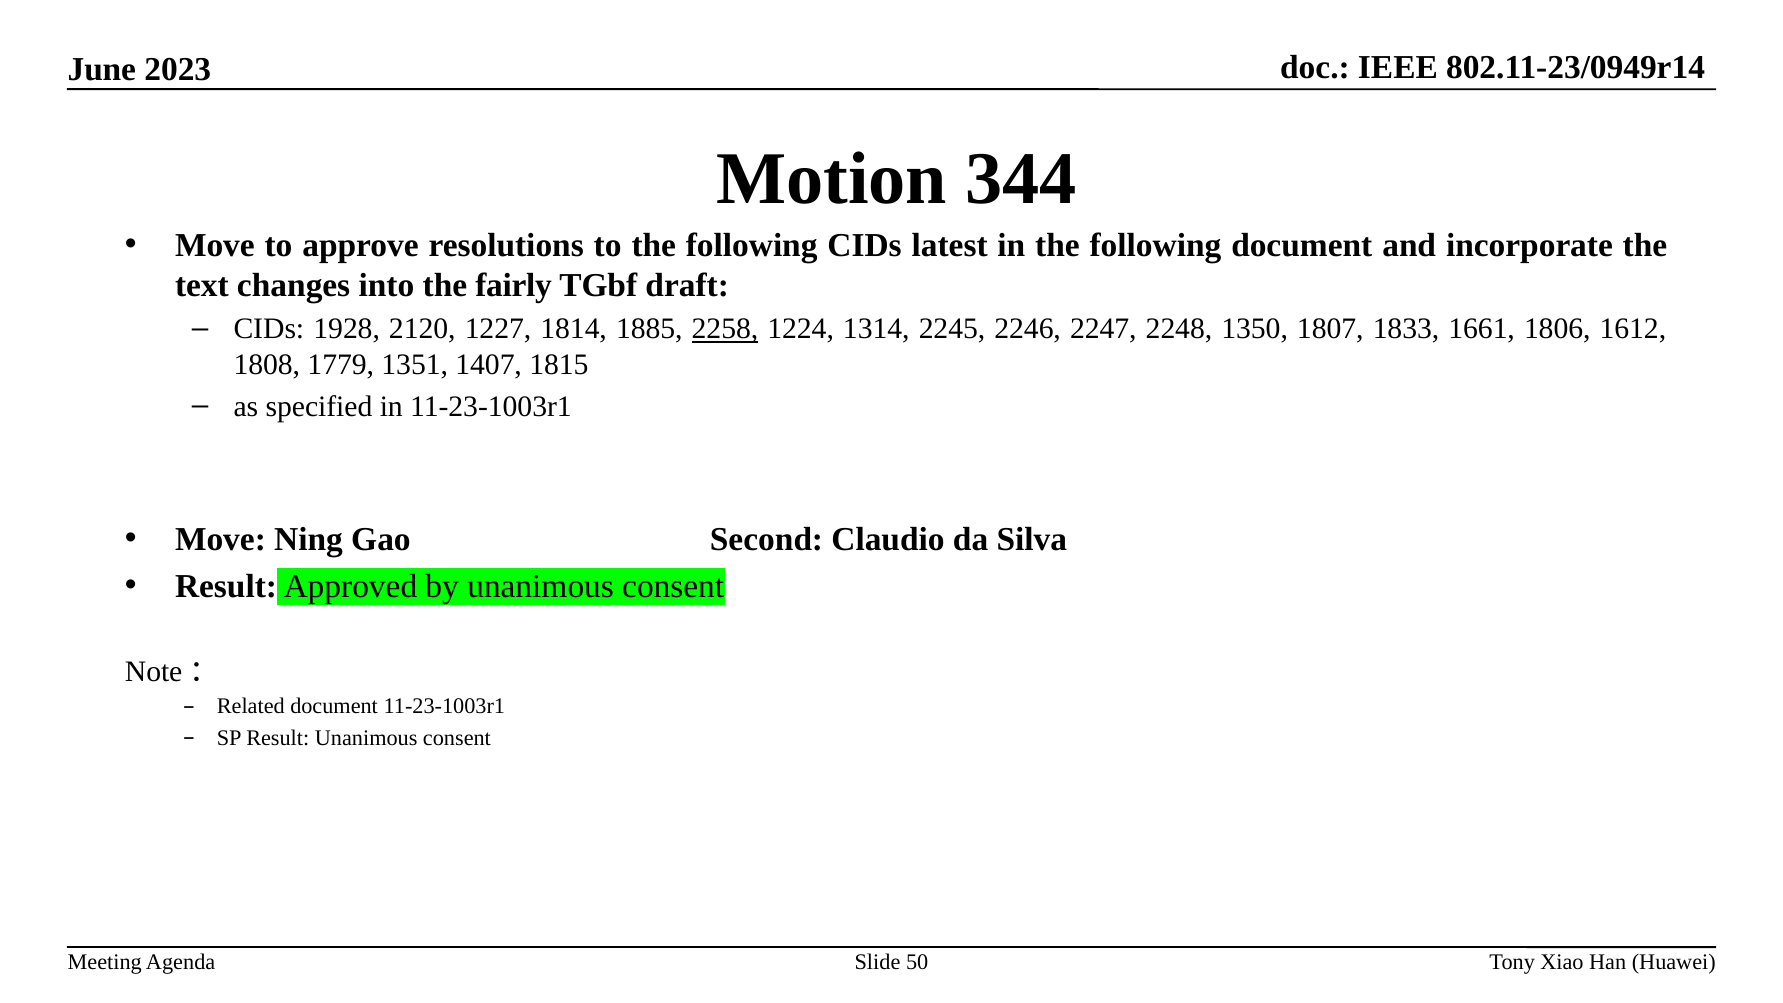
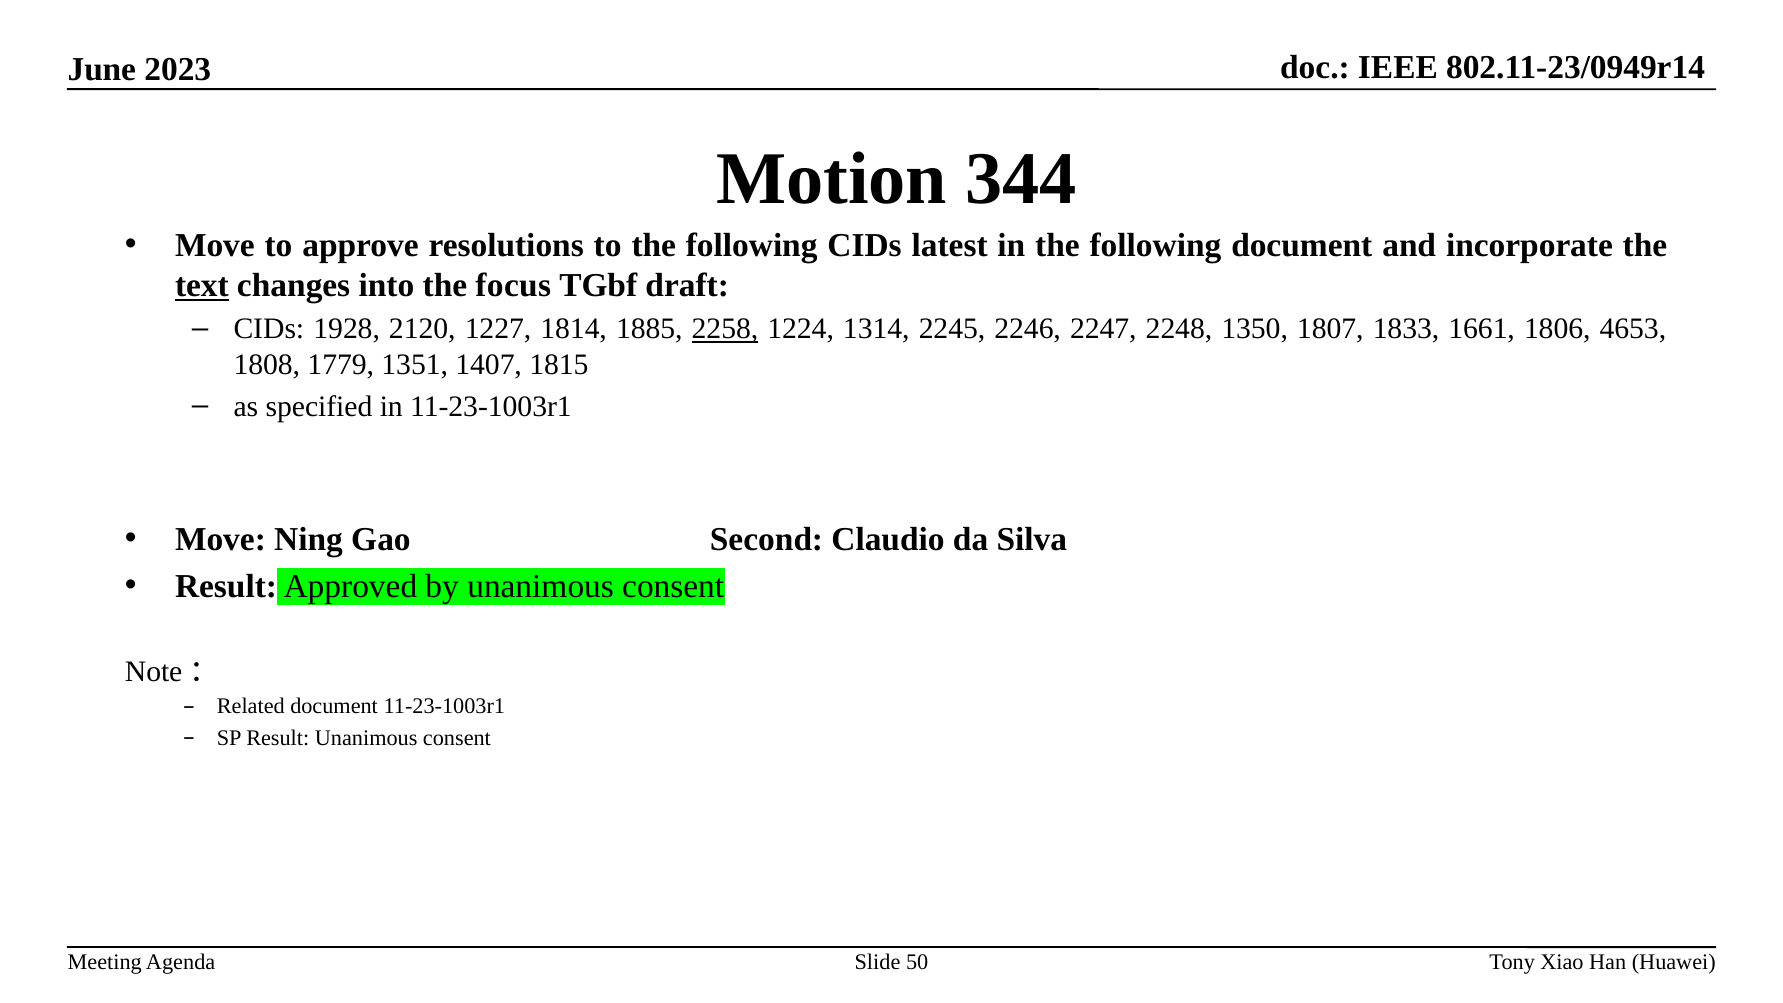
text underline: none -> present (202, 285)
fairly: fairly -> focus (513, 285)
1612: 1612 -> 4653 (1633, 329)
